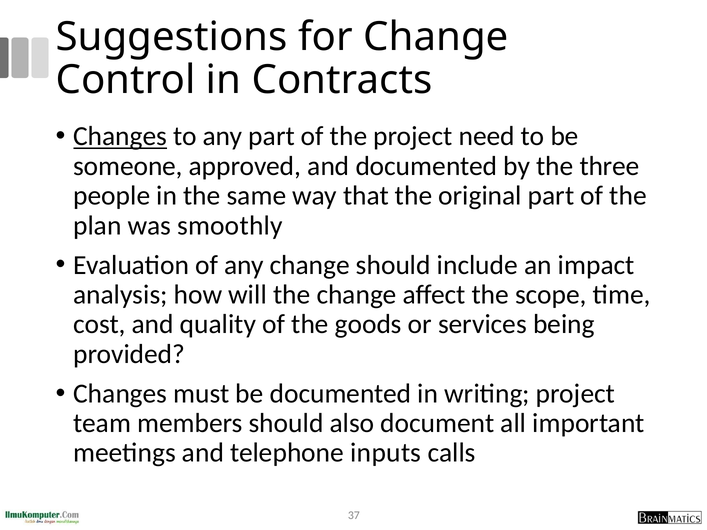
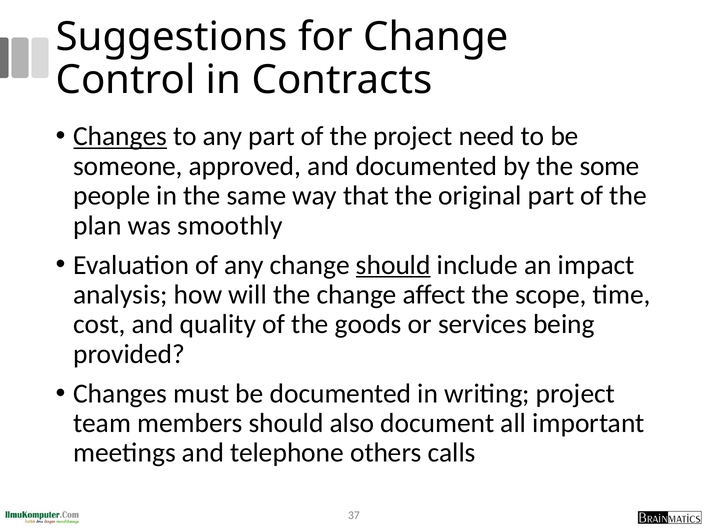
three: three -> some (610, 166)
should underline: none -> present (393, 265)
inputs: inputs -> others (386, 453)
